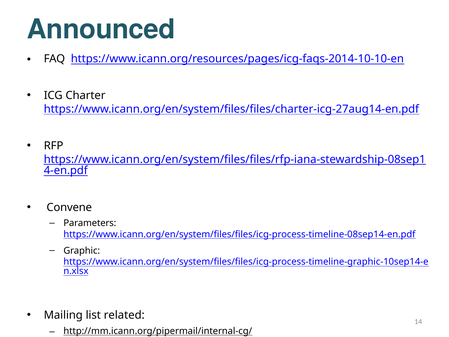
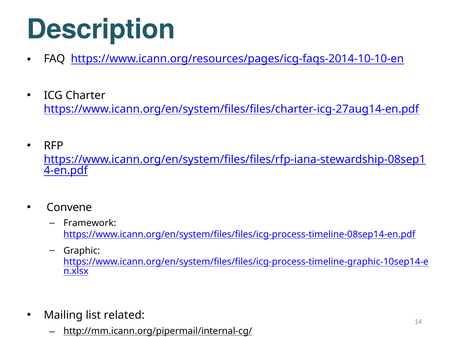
Announced: Announced -> Description (101, 29)
Parameters: Parameters -> Framework (90, 223)
